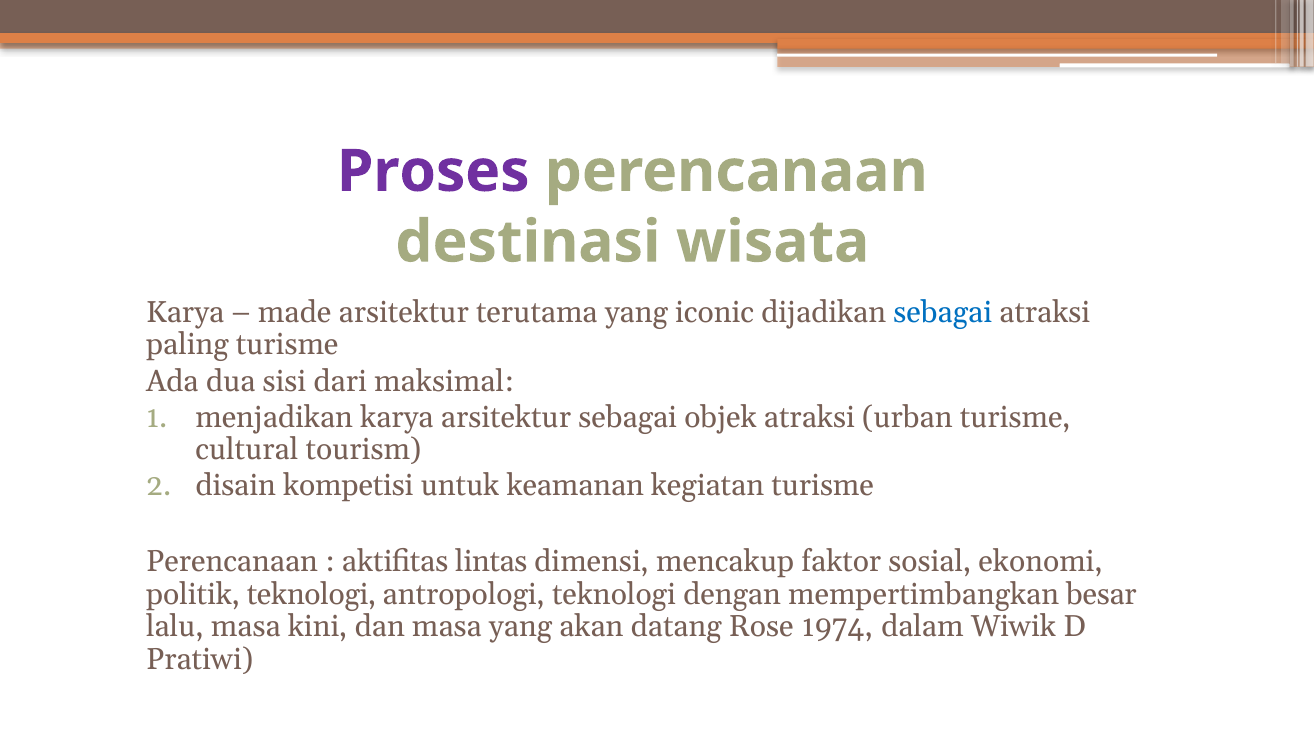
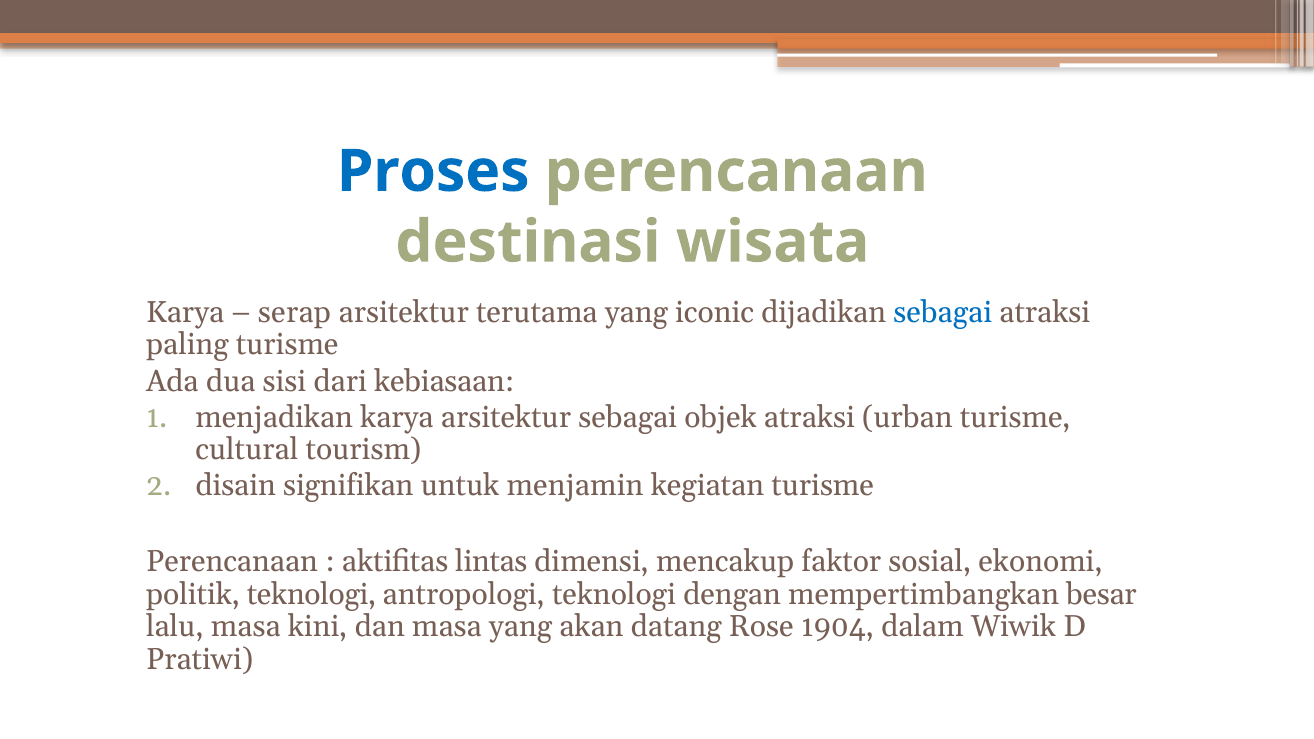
Proses colour: purple -> blue (433, 172)
made: made -> serap (295, 312)
maksimal: maksimal -> kebiasaan (444, 381)
kompetisi: kompetisi -> signifikan (348, 486)
keamanan: keamanan -> menjamin (575, 486)
1974: 1974 -> 1904 (837, 627)
